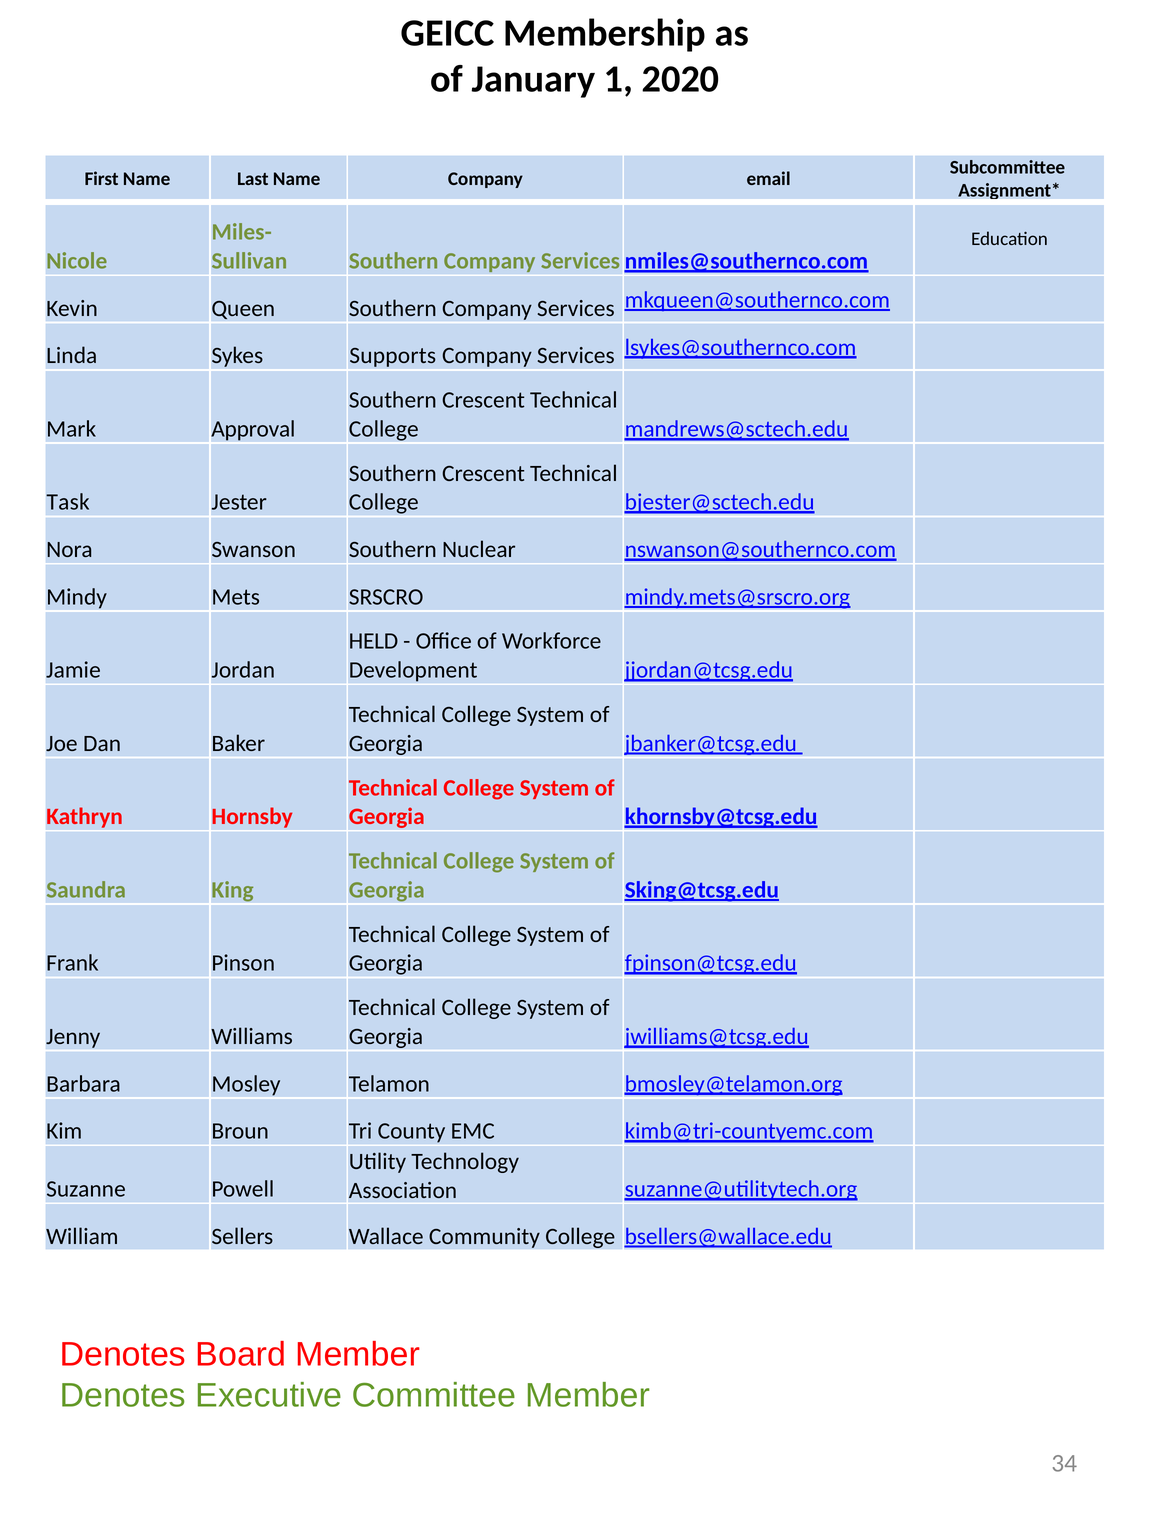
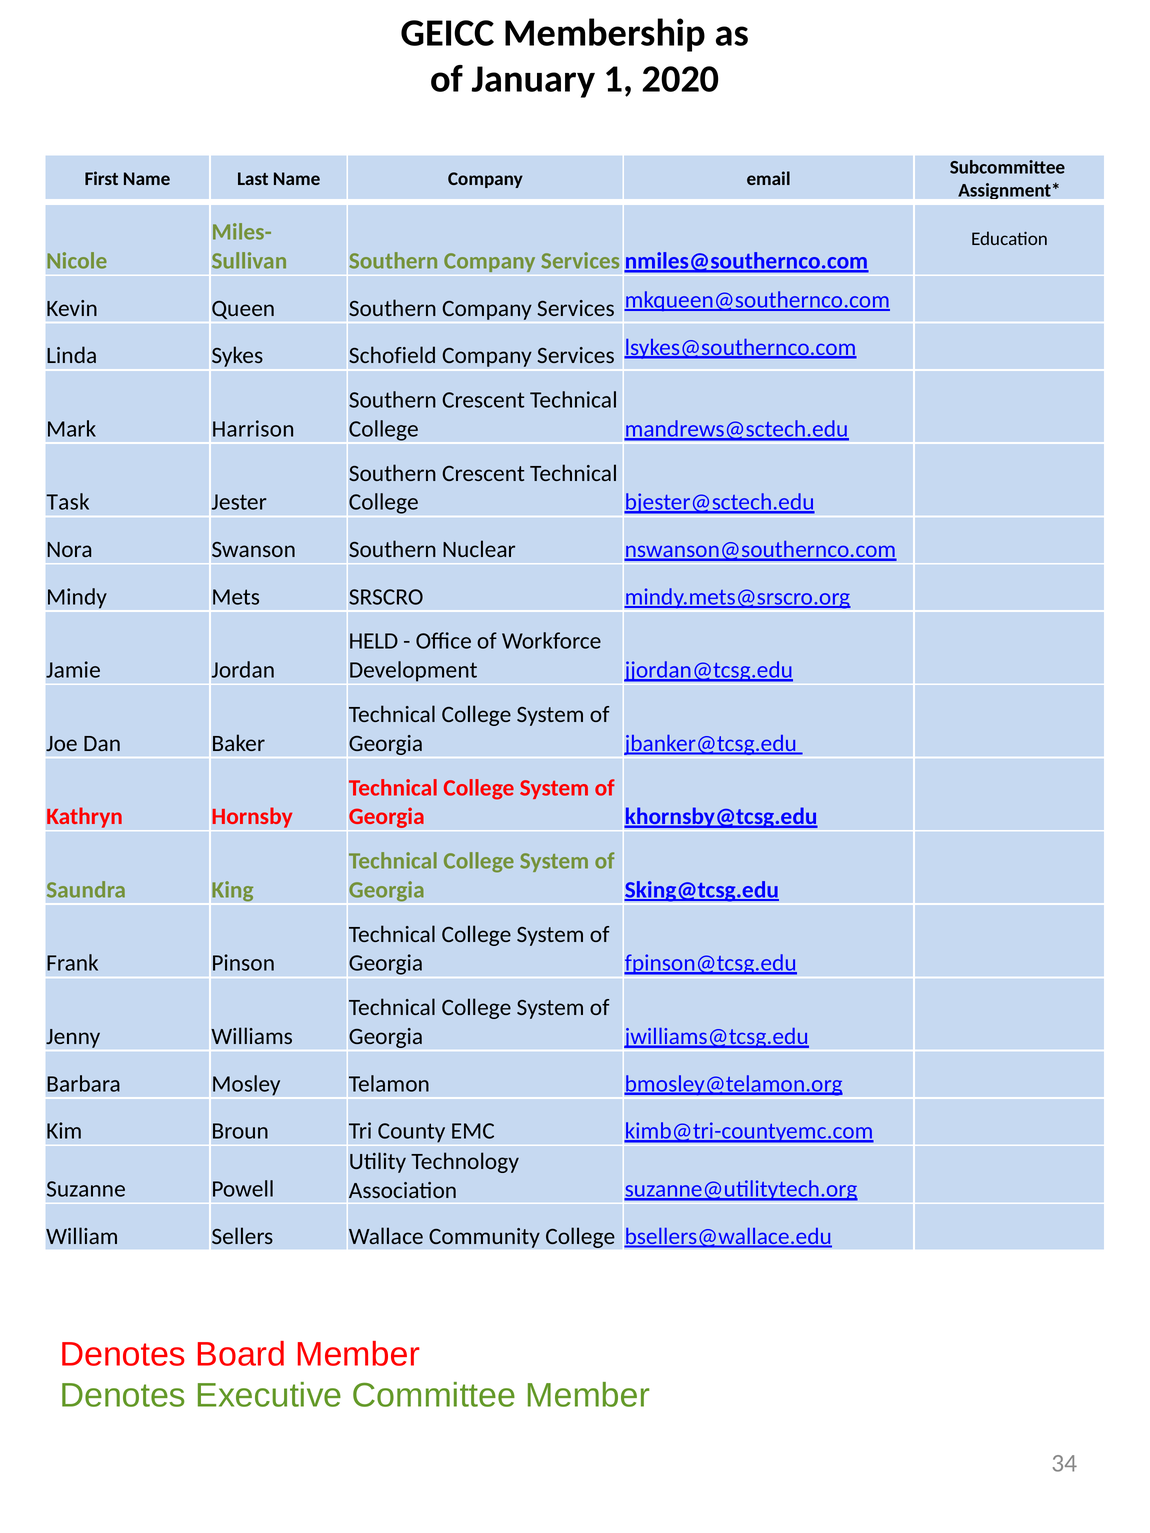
Supports: Supports -> Schofield (393, 356)
Approval: Approval -> Harrison (253, 429)
